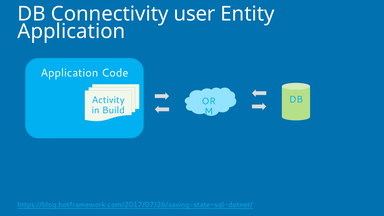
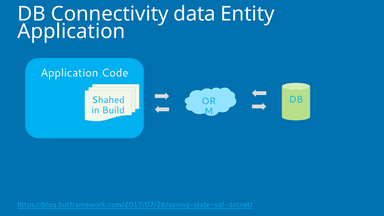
user: user -> data (195, 14)
Activity: Activity -> Shahed (108, 100)
